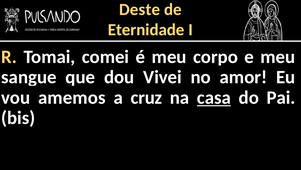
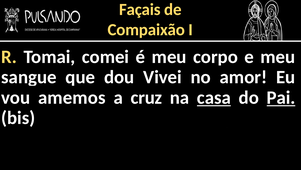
Deste: Deste -> Façais (140, 9)
Eternidade: Eternidade -> Compaixão (146, 30)
Pai underline: none -> present (281, 97)
